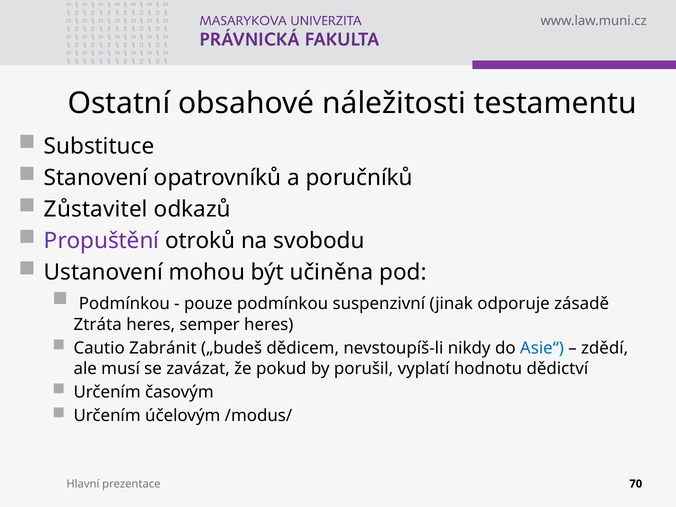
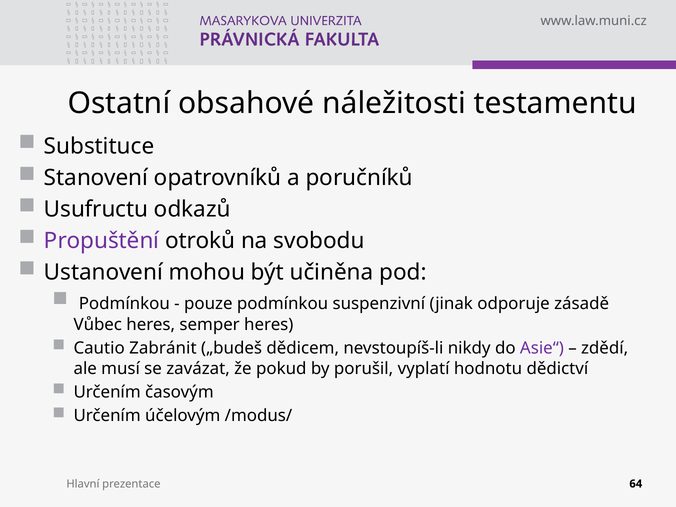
Zůstavitel: Zůstavitel -> Usufructu (96, 209)
Ztráta: Ztráta -> Vůbec (98, 325)
Asie“ colour: blue -> purple (542, 348)
70: 70 -> 64 (636, 484)
